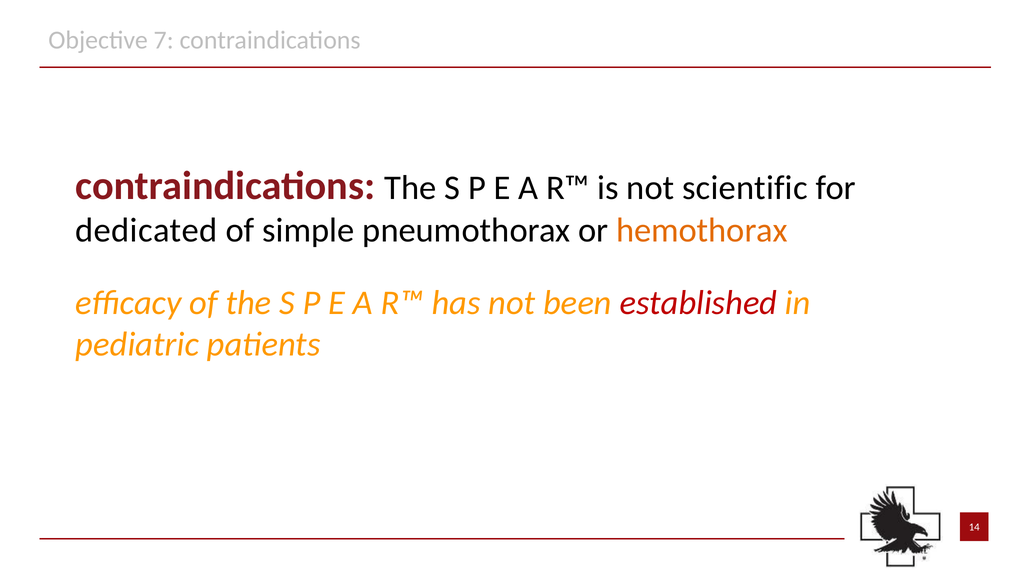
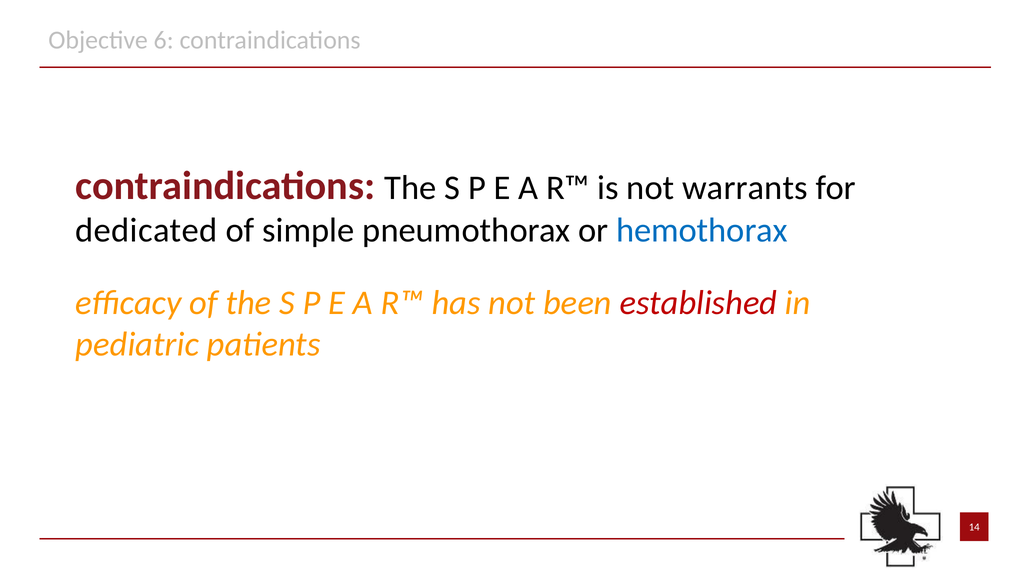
7: 7 -> 6 (164, 40)
scientific: scientific -> warrants (745, 188)
hemothorax colour: orange -> blue (702, 230)
